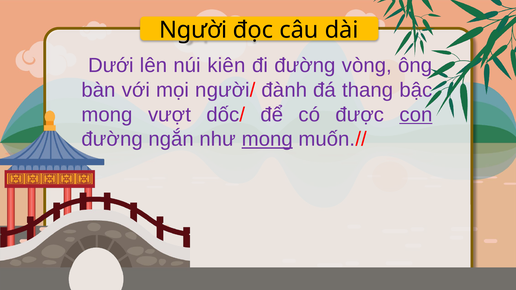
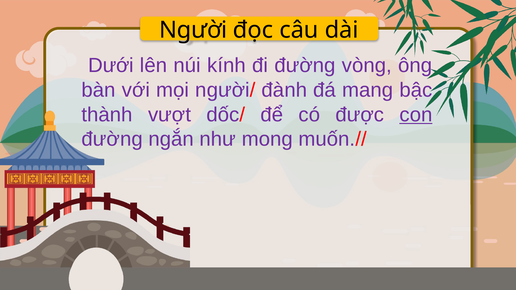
kiên: kiên -> kính (227, 66)
thang: thang -> mang (368, 90)
mong: mong -> thành (107, 115)
mong underline: present -> none (267, 139)
